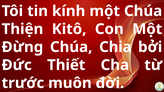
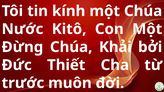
Thiện: Thiện -> Nước (22, 29)
Chia: Chia -> Khải (115, 47)
